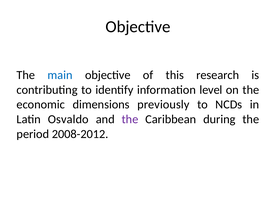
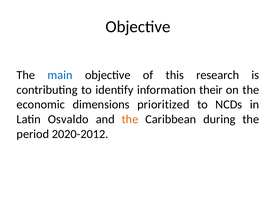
level: level -> their (211, 90)
previously: previously -> prioritized (163, 105)
the colour: purple -> orange (130, 119)
2008-2012: 2008-2012 -> 2020-2012 (80, 134)
